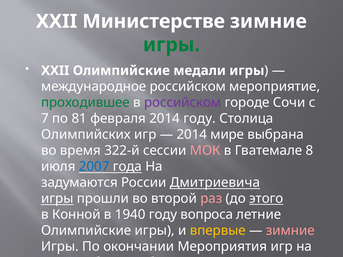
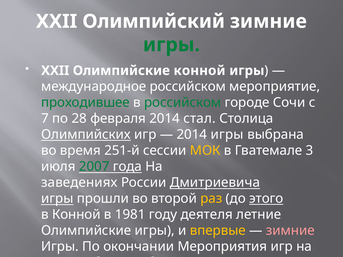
Министерстве: Министерстве -> Олимпийский (154, 21)
Олимпийские медали: медали -> конной (200, 71)
российском colour: purple -> green (183, 103)
81: 81 -> 28 (79, 119)
2014 году: году -> стал (200, 119)
Олимпийских underline: none -> present (86, 135)
2014 мире: мире -> игры (227, 135)
322-й: 322-й -> 251-й (122, 151)
МОК colour: pink -> yellow (205, 151)
8: 8 -> 3 (309, 151)
2007 colour: blue -> green (94, 167)
задумаются: задумаются -> заведениях (79, 183)
раз colour: pink -> yellow (211, 199)
1940: 1940 -> 1981 (130, 215)
вопроса: вопроса -> деятеля (207, 215)
